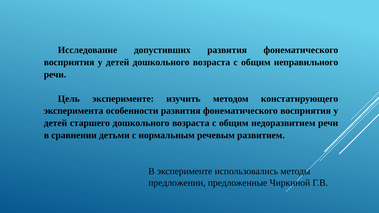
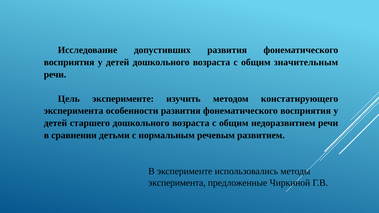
неправильного: неправильного -> значительным (306, 62)
предложении: предложении -> эксперимента (177, 183)
